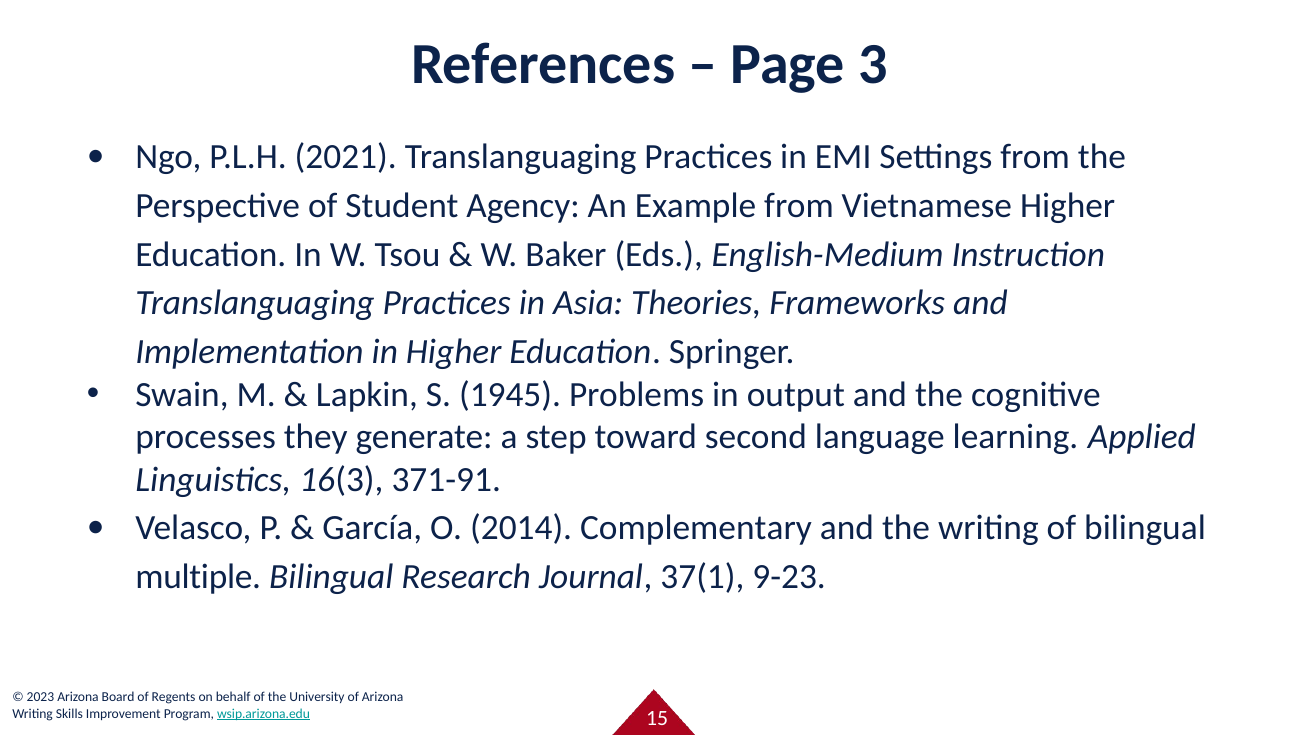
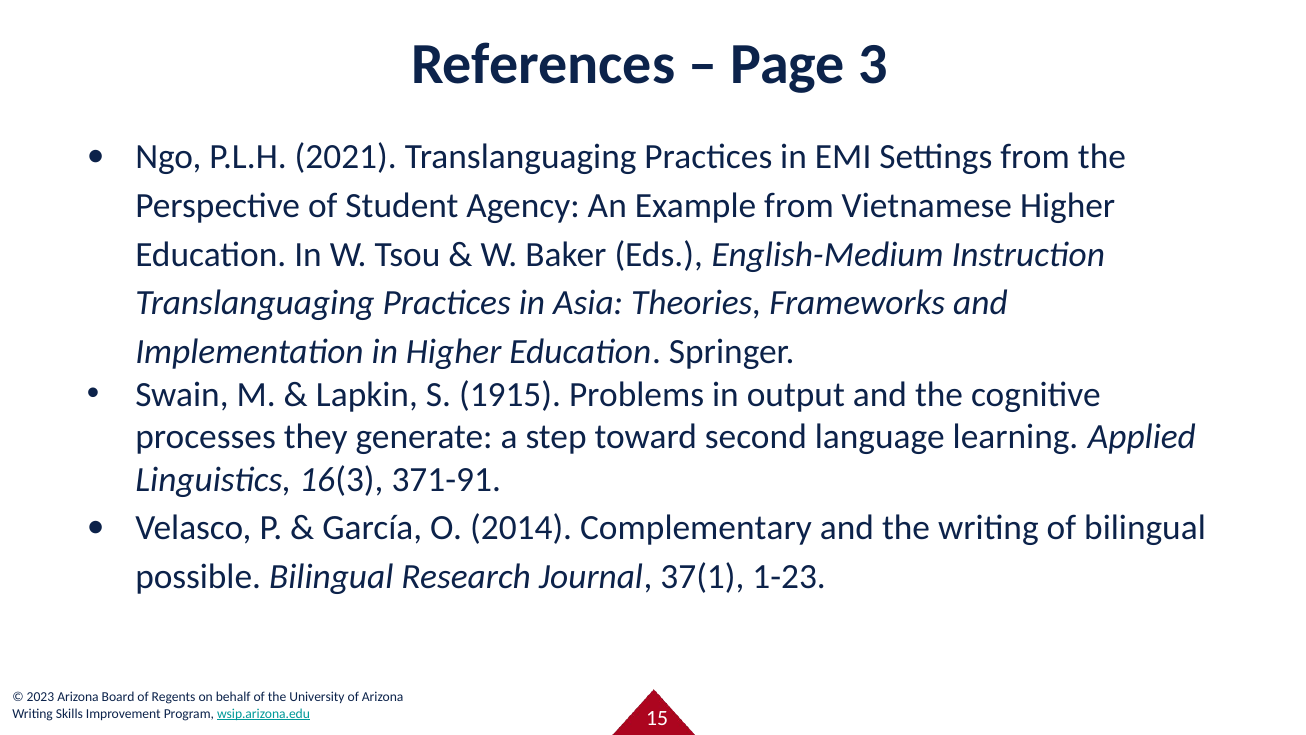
1945: 1945 -> 1915 (510, 394)
multiple: multiple -> possible (198, 577)
9-23: 9-23 -> 1-23 (789, 577)
